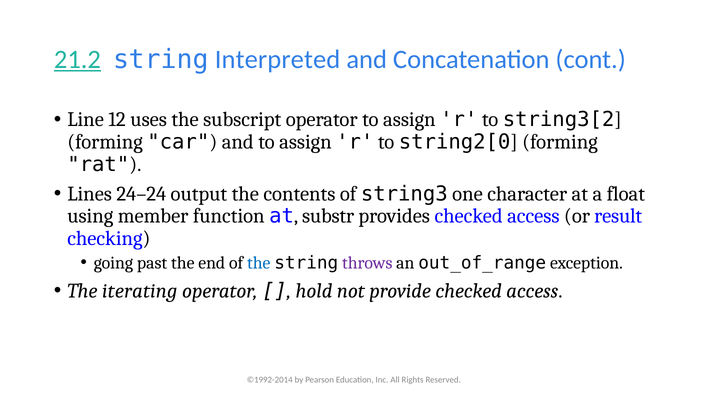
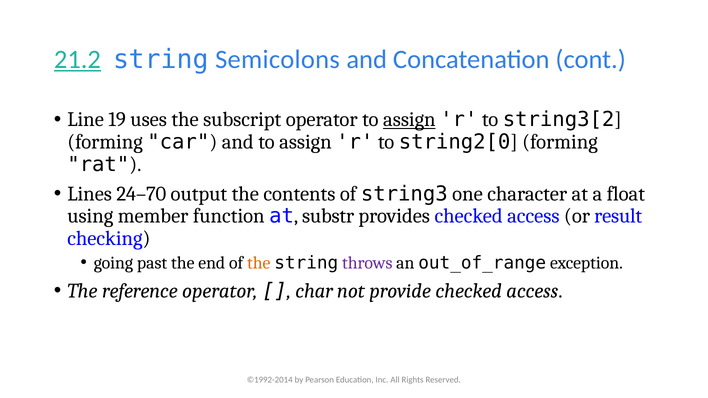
Interpreted: Interpreted -> Semicolons (277, 59)
12: 12 -> 19 (117, 120)
assign underline: none -> present (409, 120)
24–24: 24–24 -> 24–70 (141, 194)
the colour: blue -> orange (259, 263)
iterating: iterating -> reference (140, 291)
hold: hold -> char (314, 291)
